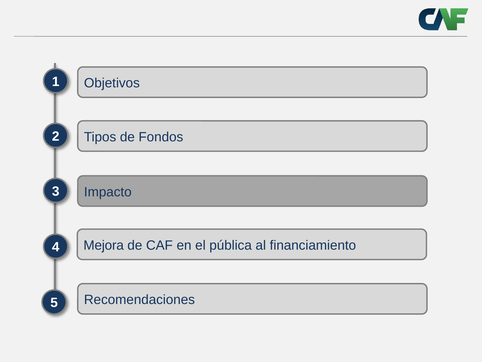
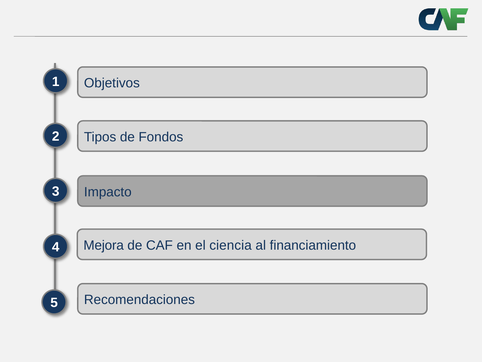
pública: pública -> ciencia (231, 245)
